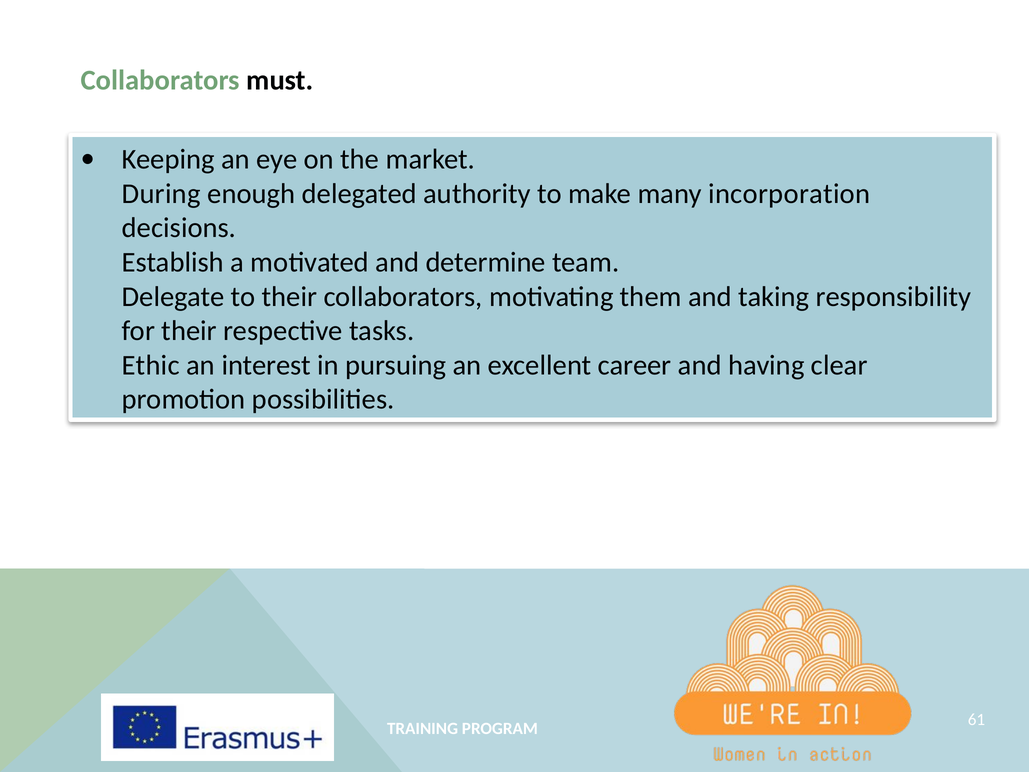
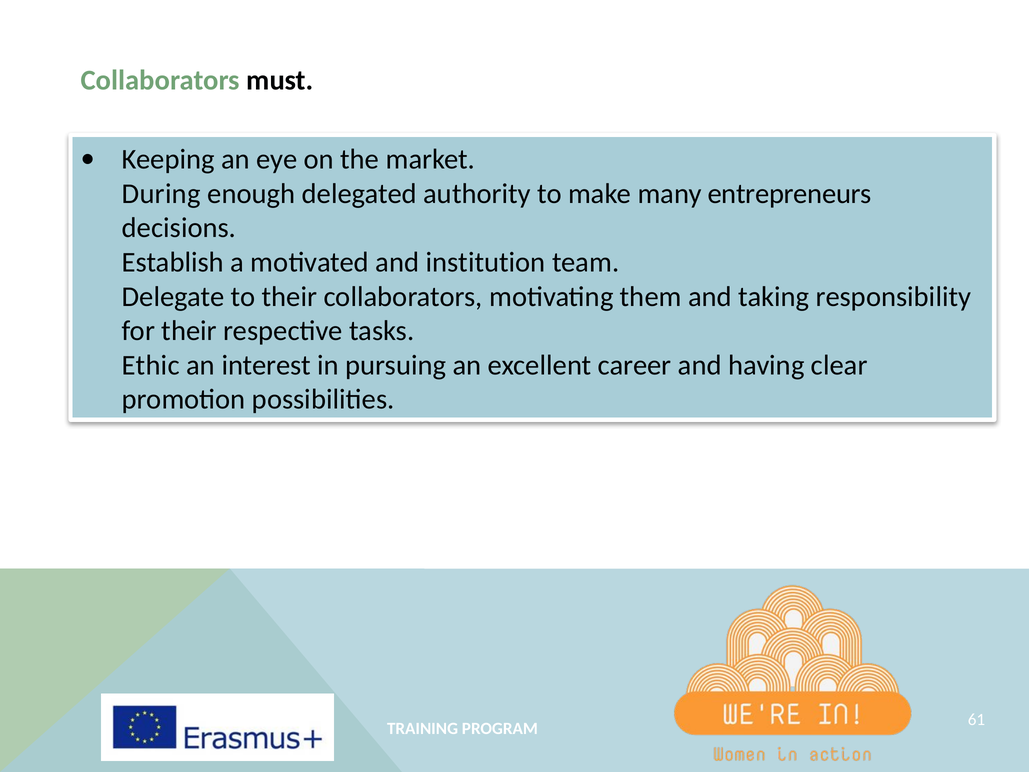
incorporation: incorporation -> entrepreneurs (790, 194)
determine: determine -> institution (486, 262)
